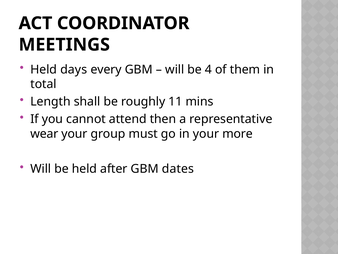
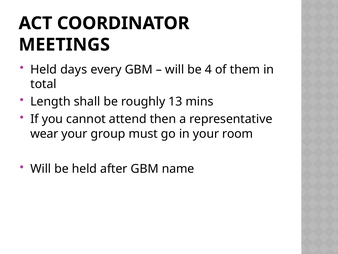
11: 11 -> 13 (175, 101)
more: more -> room (238, 134)
dates: dates -> name (178, 168)
